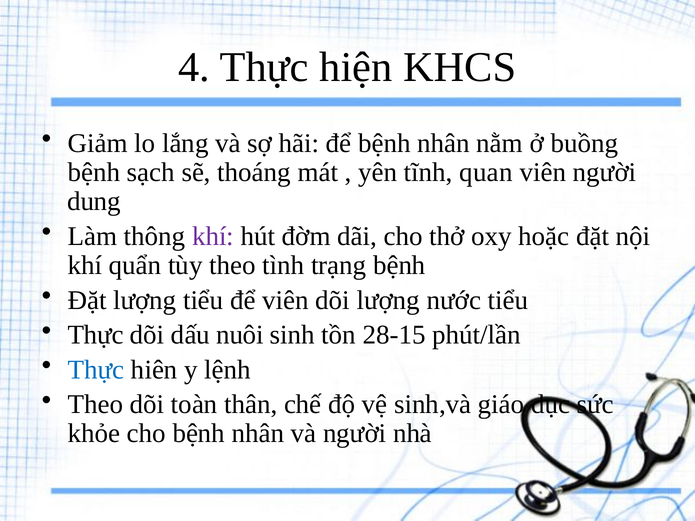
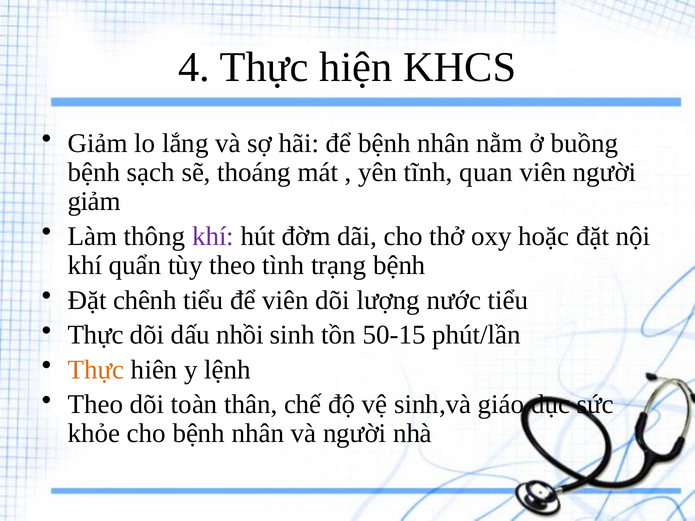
dung: dung -> giảm (94, 202)
Đặt lượng: lượng -> chênh (145, 300)
nuôi: nuôi -> nhồi (240, 335)
28-15: 28-15 -> 50-15 (394, 335)
Thực colour: blue -> orange (96, 370)
